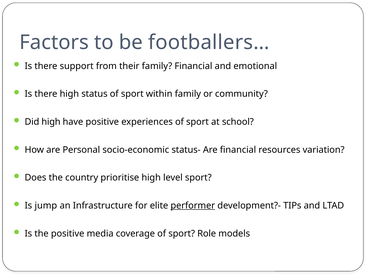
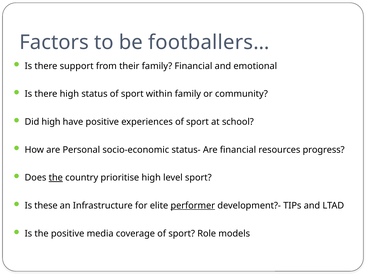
variation: variation -> progress (324, 149)
the underline: none -> present (56, 177)
jump: jump -> these (46, 205)
